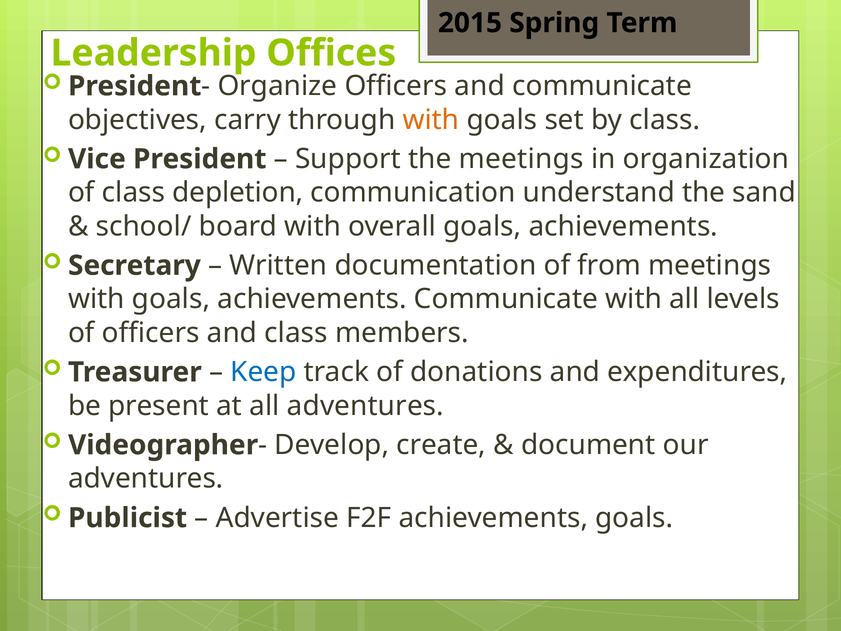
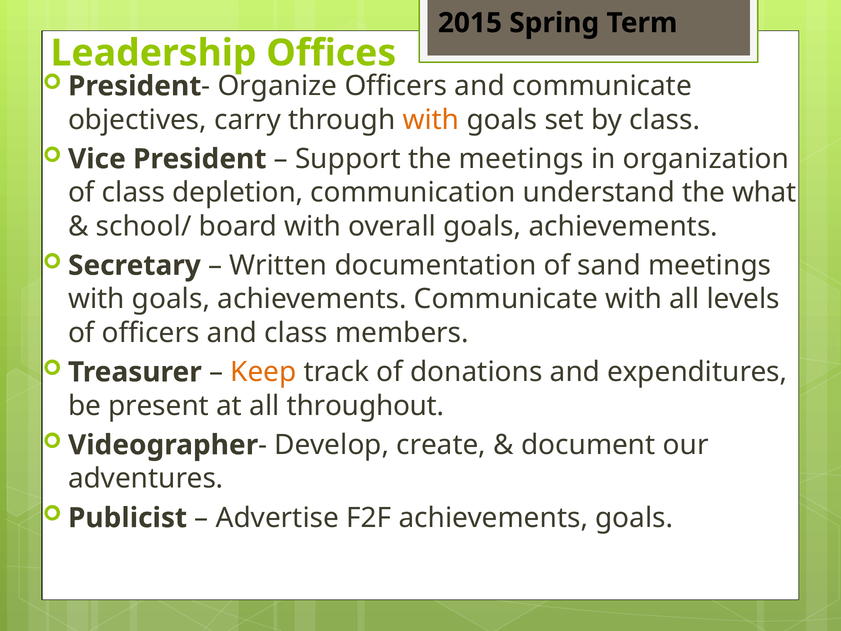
sand: sand -> what (764, 193)
from: from -> sand (609, 265)
Keep colour: blue -> orange (263, 372)
all adventures: adventures -> throughout (366, 406)
